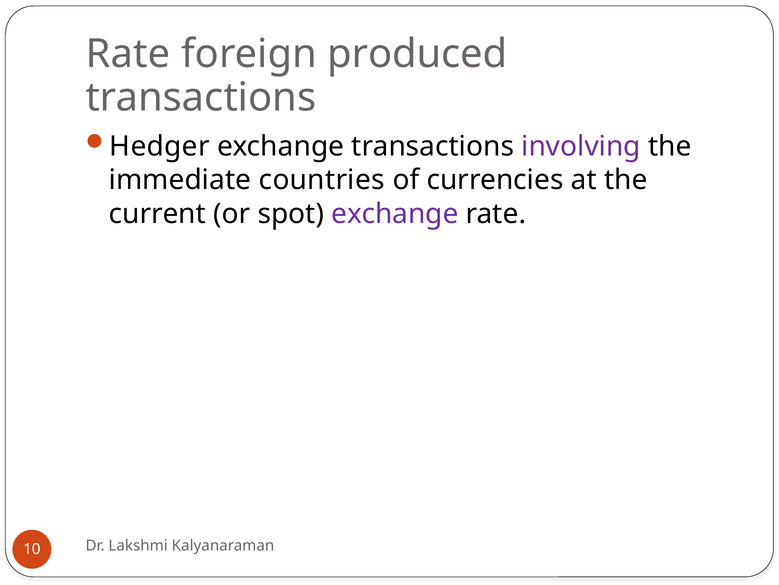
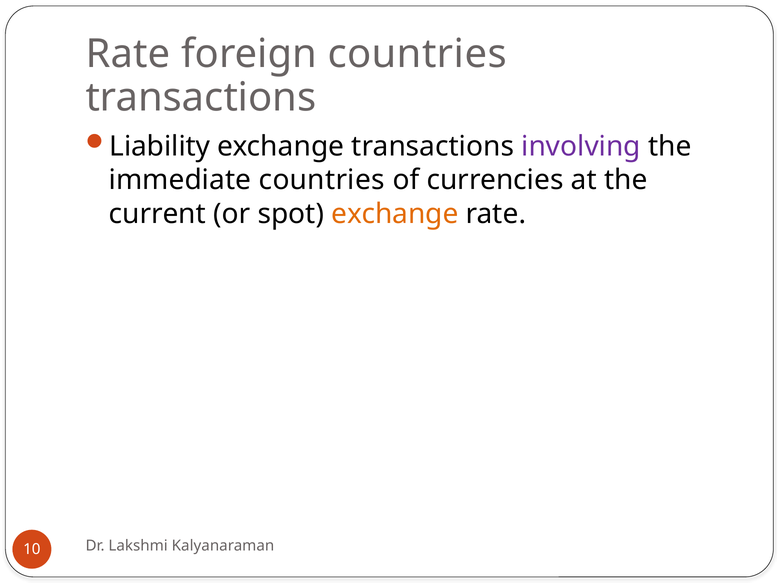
foreign produced: produced -> countries (417, 54)
Hedger: Hedger -> Liability (160, 146)
exchange colour: purple -> orange (395, 214)
